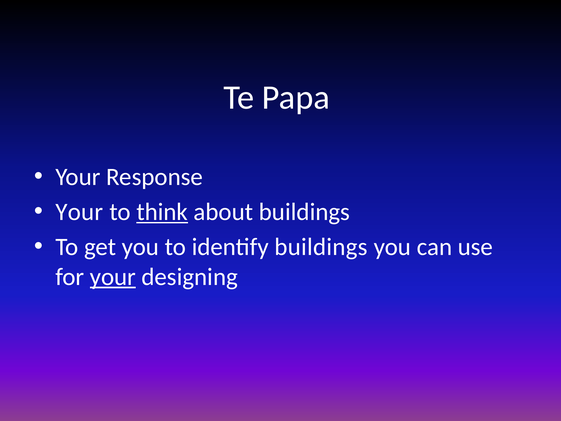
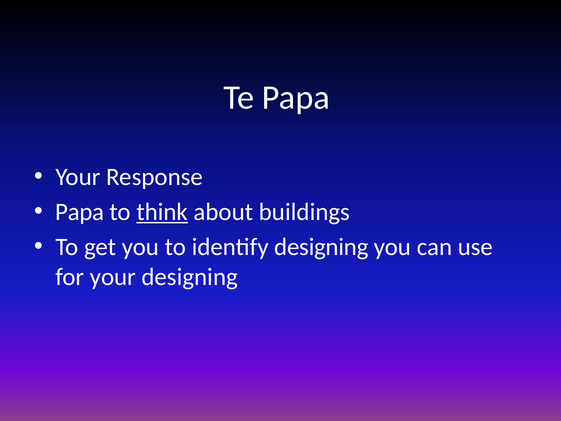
Your: Your -> Papa (80, 212)
identify buildings: buildings -> designing (321, 247)
your underline: present -> none (113, 277)
